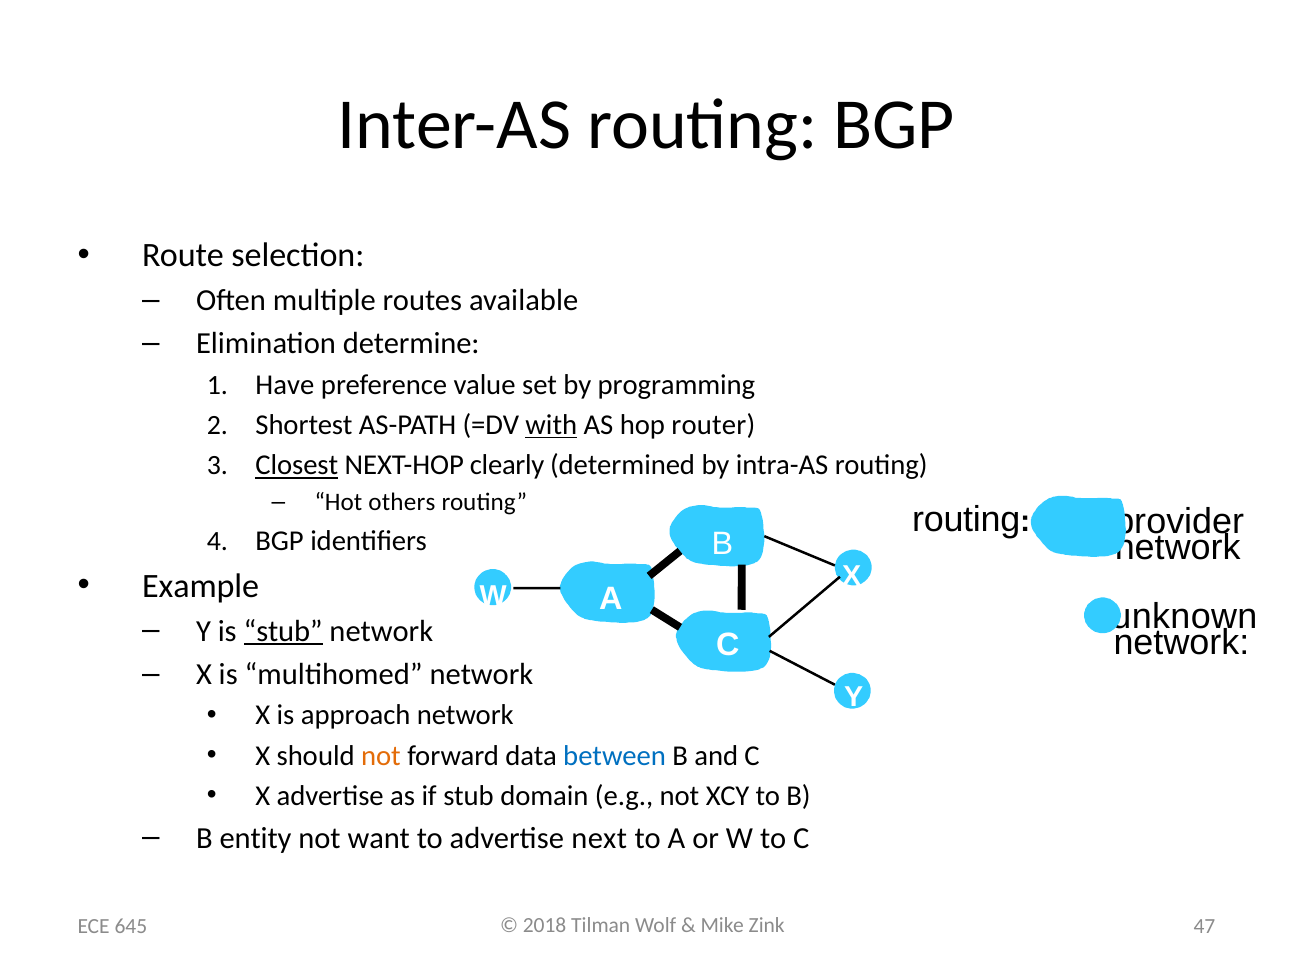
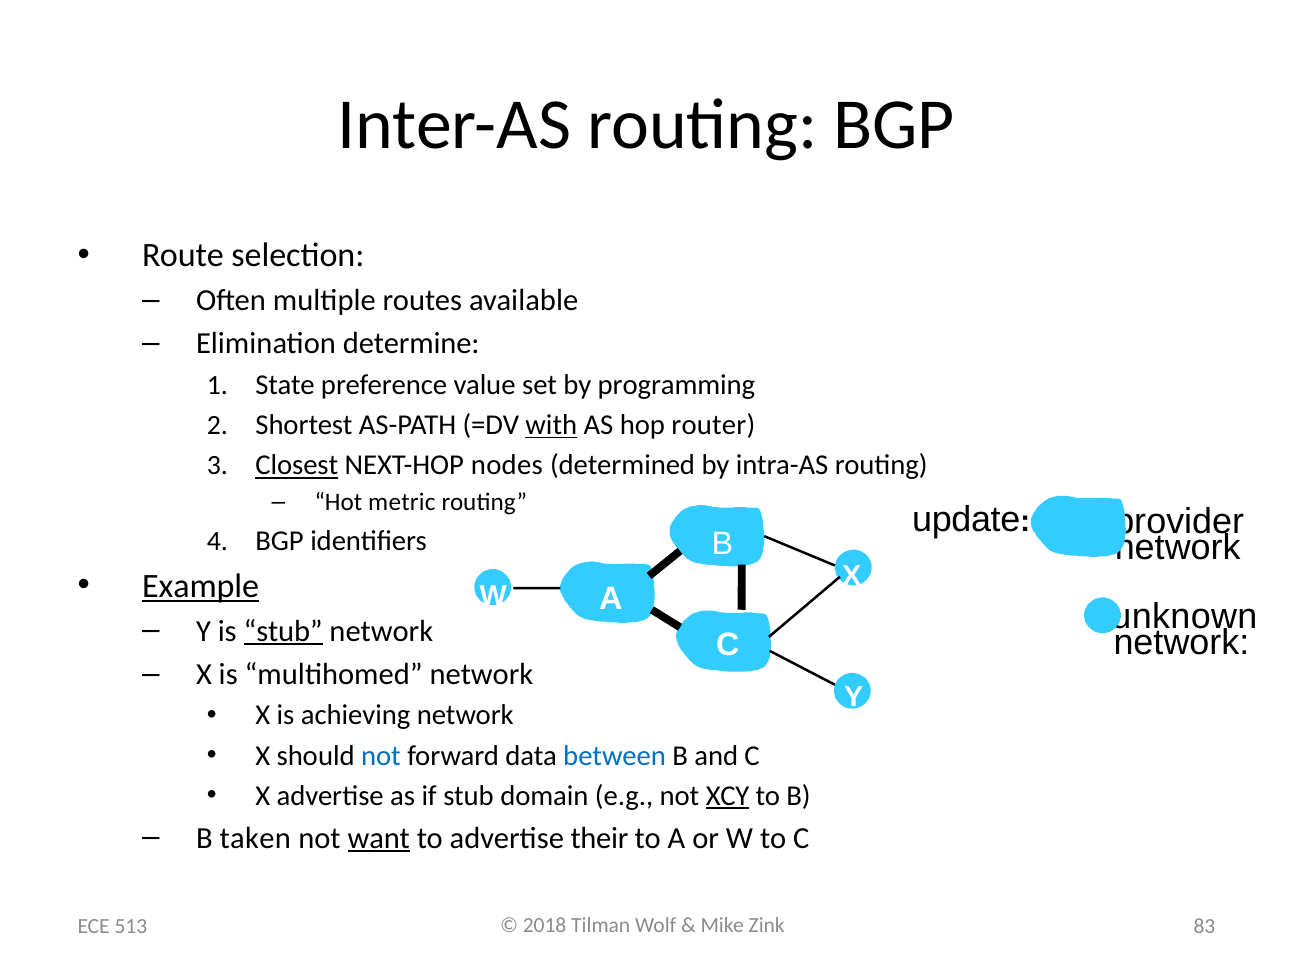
Have: Have -> State (285, 385)
clearly: clearly -> nodes (507, 465)
others: others -> metric (402, 502)
routing: routing -> update (966, 519)
Example underline: none -> present (201, 586)
approach: approach -> achieving (356, 715)
not colour: orange -> blue (381, 756)
XCY underline: none -> present (728, 796)
entity: entity -> taken (255, 838)
want underline: none -> present (379, 838)
next: next -> their (600, 838)
47: 47 -> 83 (1205, 926)
645: 645 -> 513 (131, 926)
